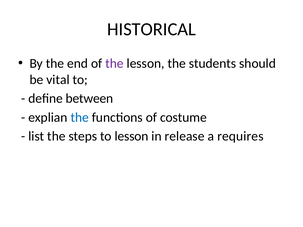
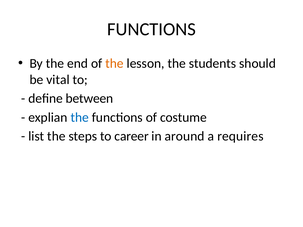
HISTORICAL: HISTORICAL -> FUNCTIONS (151, 29)
the colour: purple -> orange (114, 64)
to lesson: lesson -> career (132, 136)
release: release -> around (185, 136)
